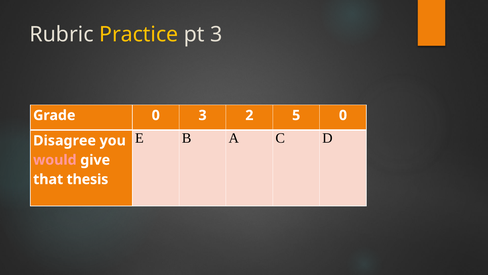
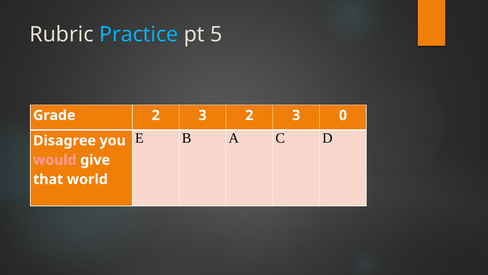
Practice colour: yellow -> light blue (139, 34)
pt 3: 3 -> 5 (216, 34)
Grade 0: 0 -> 2 (156, 115)
3 2 5: 5 -> 3 (296, 115)
thesis: thesis -> world (87, 179)
